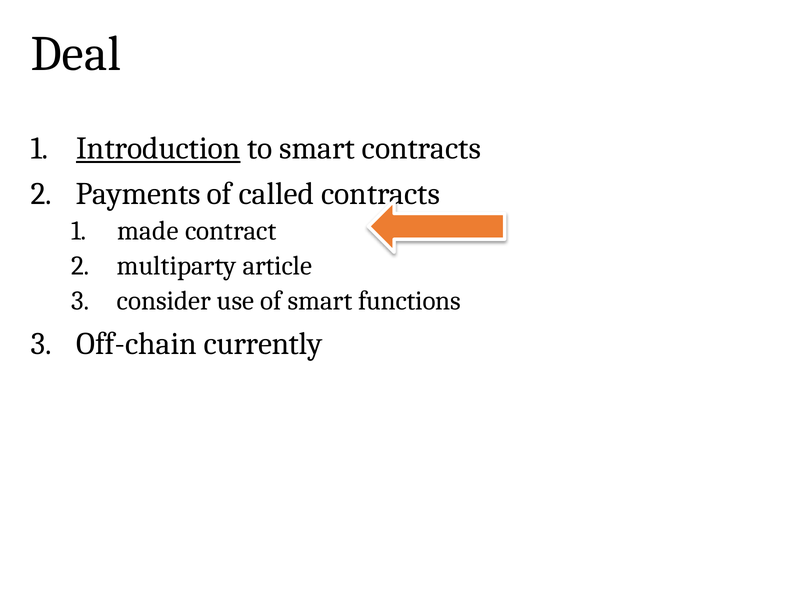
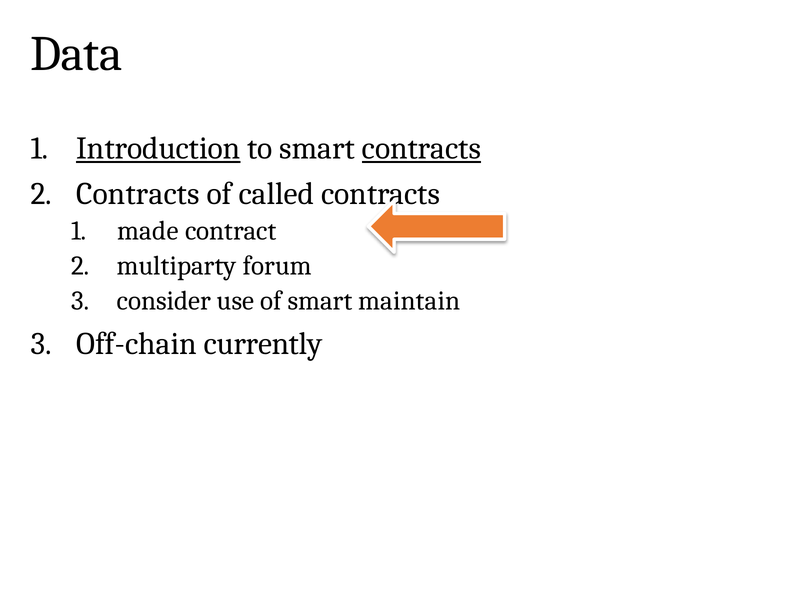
Deal: Deal -> Data (76, 54)
contracts underline: none -> present (421, 148)
Payments: Payments -> Contracts (138, 194)
article: article -> forum (277, 266)
functions: functions -> maintain (409, 301)
